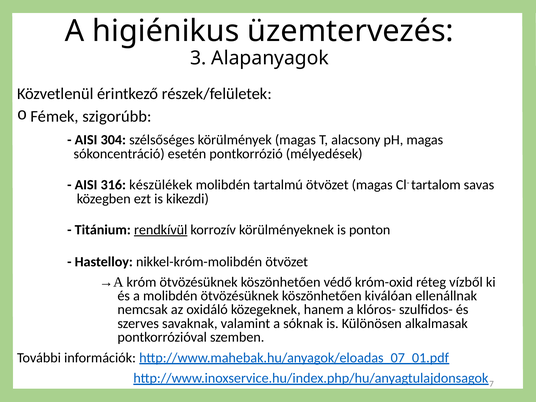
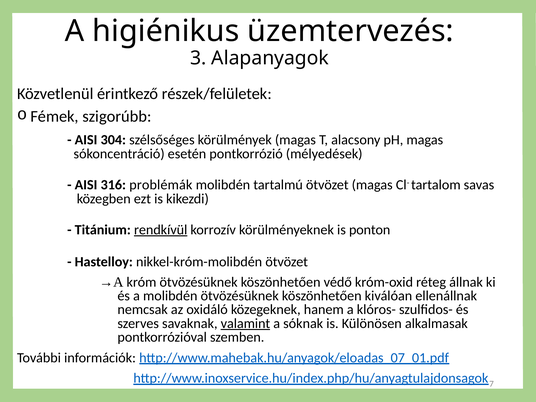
készülékek: készülékek -> problémák (161, 185)
vízből: vízből -> állnak (466, 282)
valamint underline: none -> present (245, 323)
